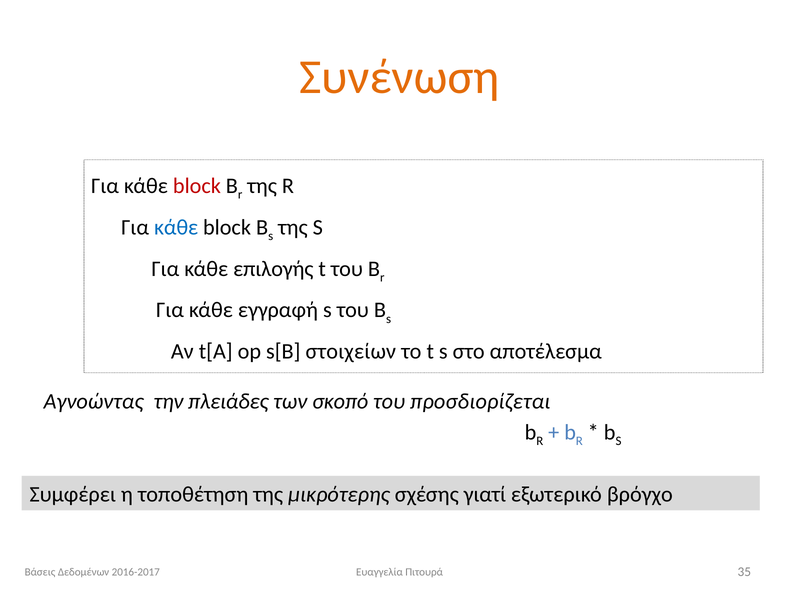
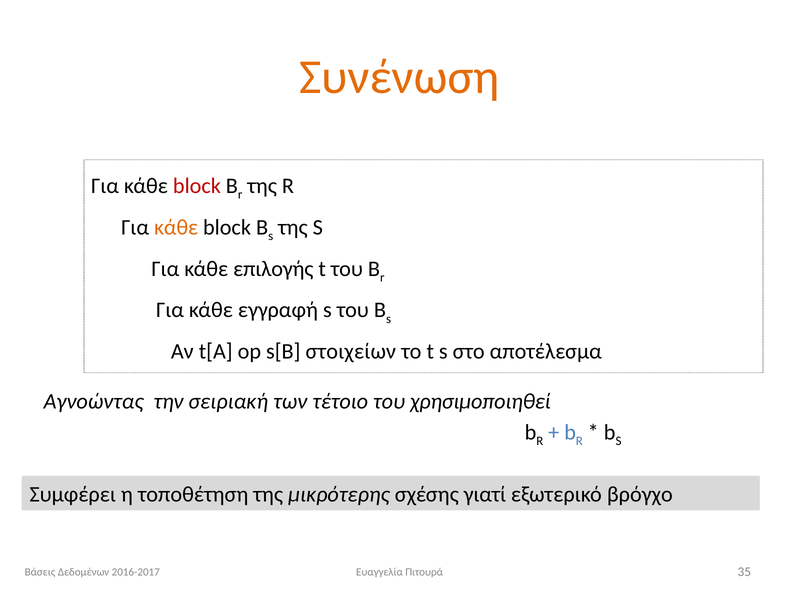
κάθε colour: blue -> orange (176, 227)
πλειάδες: πλειάδες -> σειριακή (228, 402)
σκοπό: σκοπό -> τέτοιο (340, 402)
προσδιορίζεται: προσδιορίζεται -> χρησιμοποιηθεί (480, 402)
